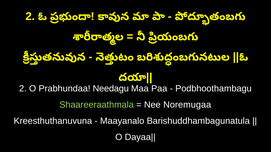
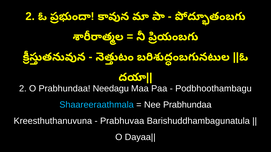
Shaareeraathmala colour: light green -> light blue (97, 105)
Nee Noremugaa: Noremugaa -> Prabhundaa (187, 105)
Maayanalo: Maayanalo -> Prabhuvaa (122, 121)
